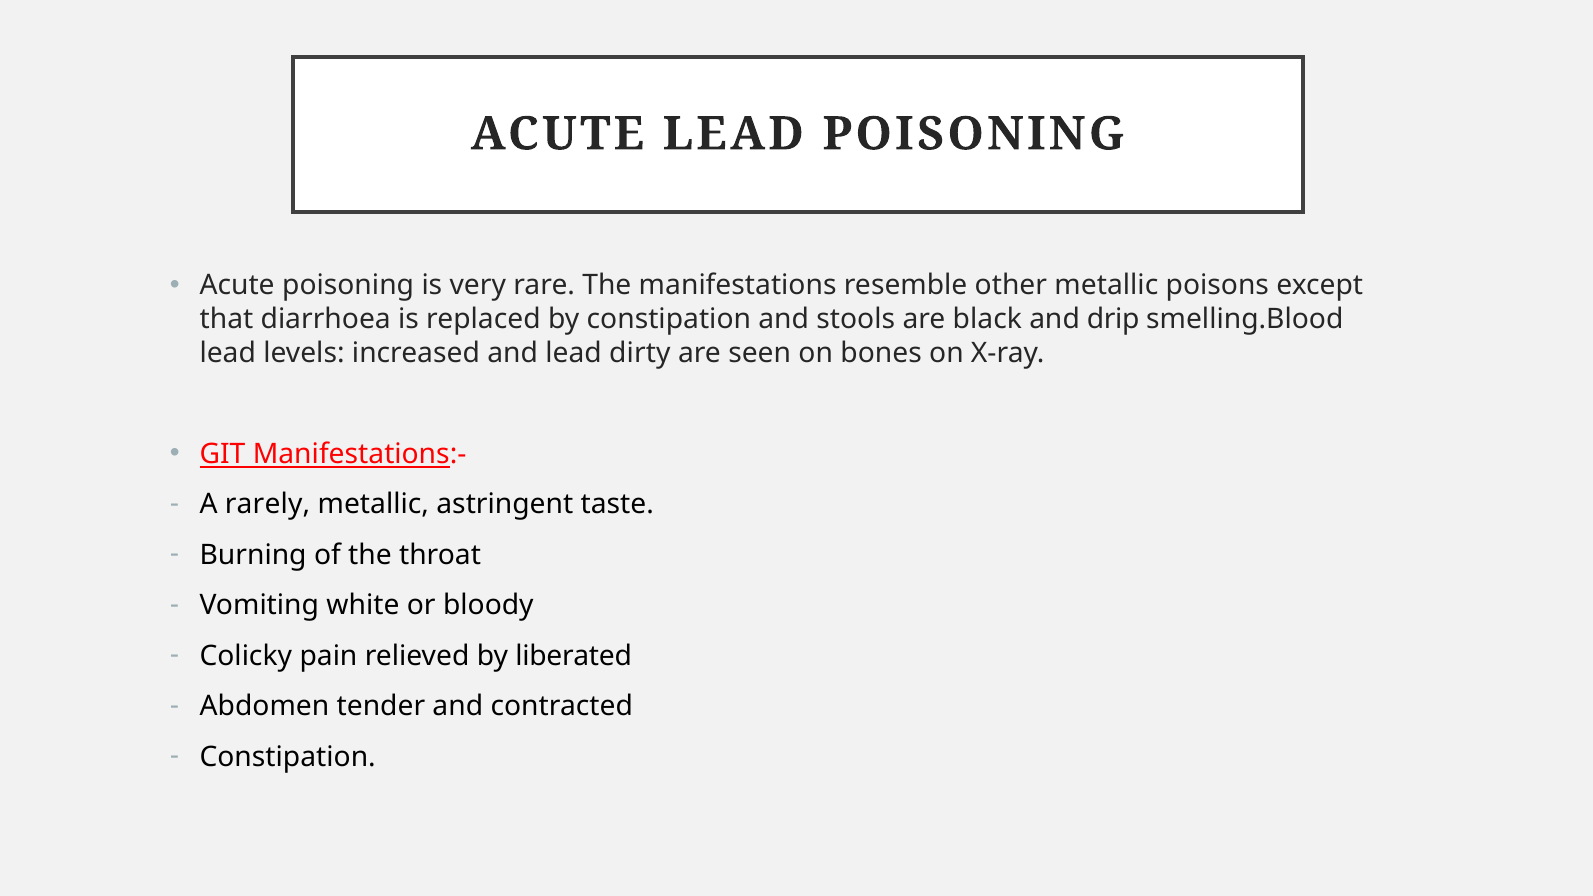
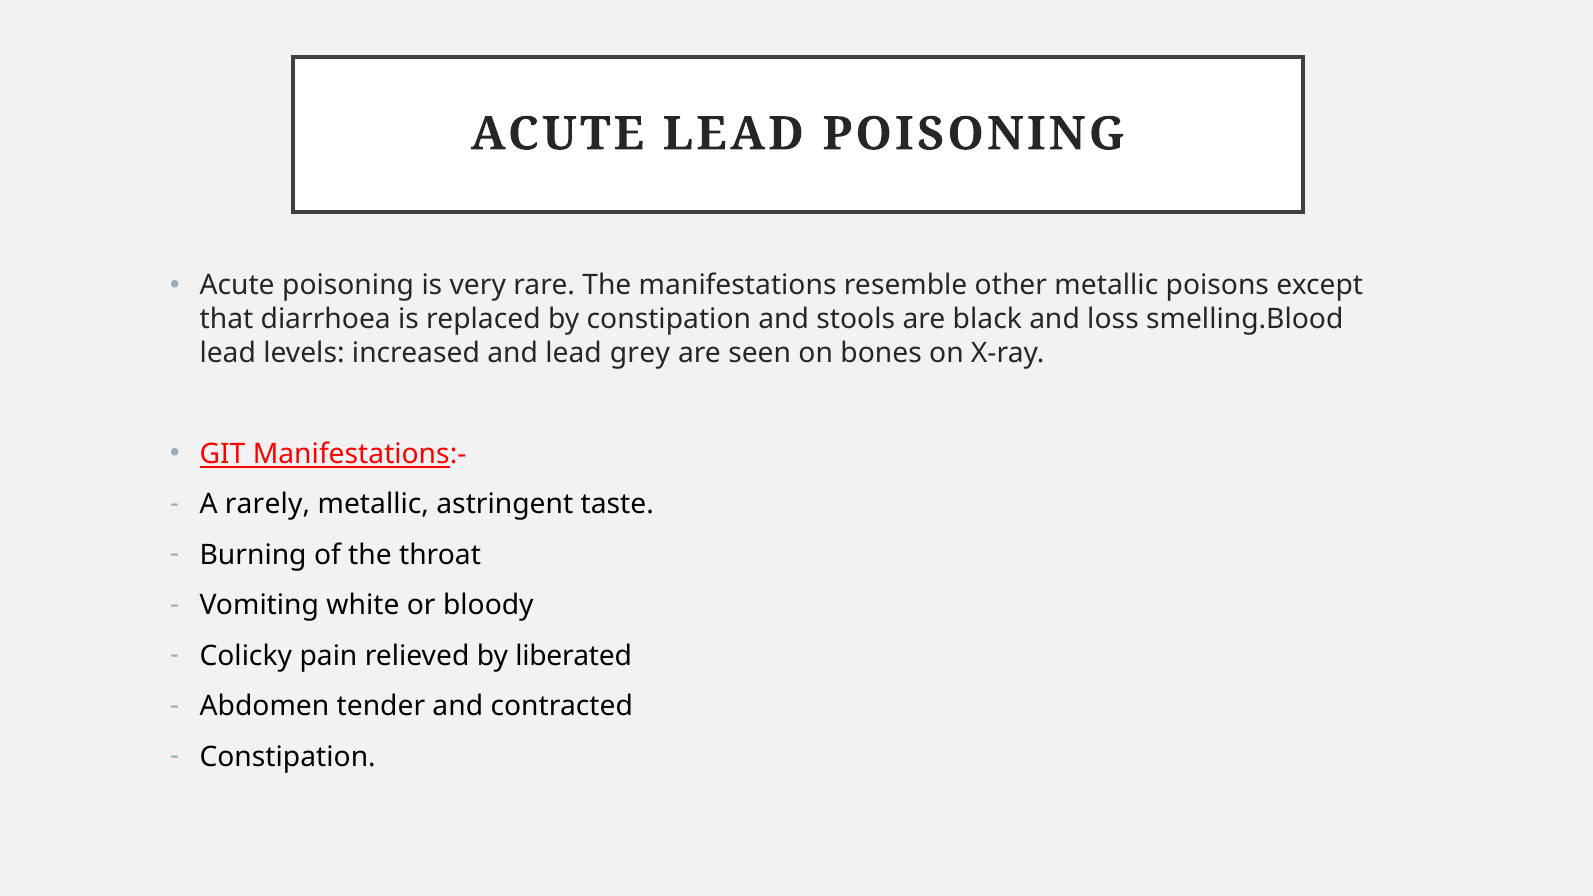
drip: drip -> loss (1113, 319)
dirty: dirty -> grey (640, 353)
